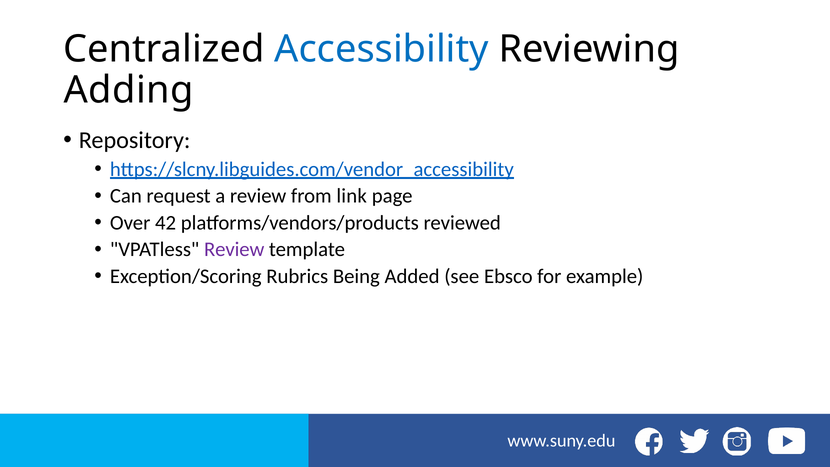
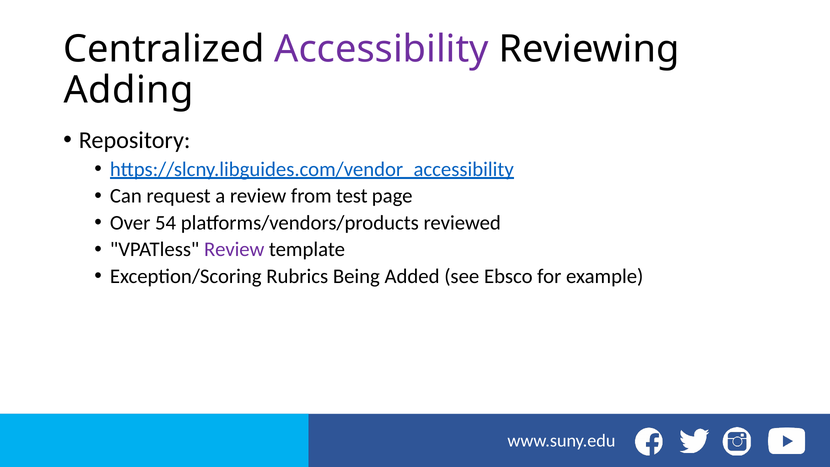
Accessibility colour: blue -> purple (382, 49)
link: link -> test (352, 196)
42: 42 -> 54 (166, 223)
